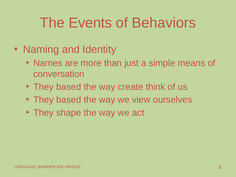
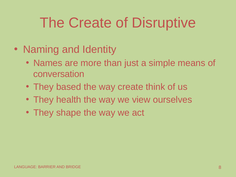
The Events: Events -> Create (90, 23)
Behaviors: Behaviors -> Disruptive (164, 23)
based: based -> health (69, 100)
